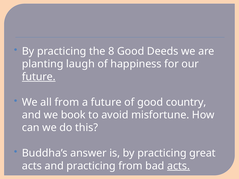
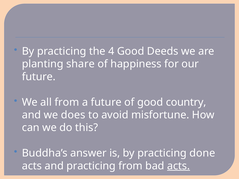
8: 8 -> 4 (111, 51)
laugh: laugh -> share (80, 64)
future underline: present -> none (39, 77)
book: book -> does (73, 115)
great: great -> done (202, 153)
